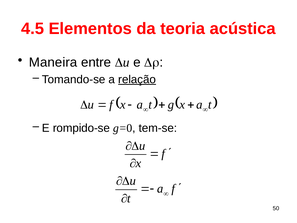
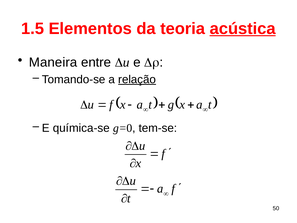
4.5: 4.5 -> 1.5 (33, 29)
acústica underline: none -> present (243, 29)
rompido-se: rompido-se -> química-se (81, 128)
